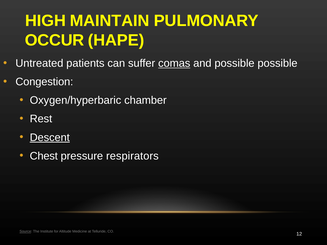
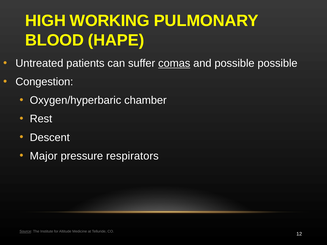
MAINTAIN: MAINTAIN -> WORKING (110, 21)
OCCUR: OCCUR -> BLOOD (55, 40)
Descent underline: present -> none (50, 138)
Chest: Chest -> Major (44, 156)
